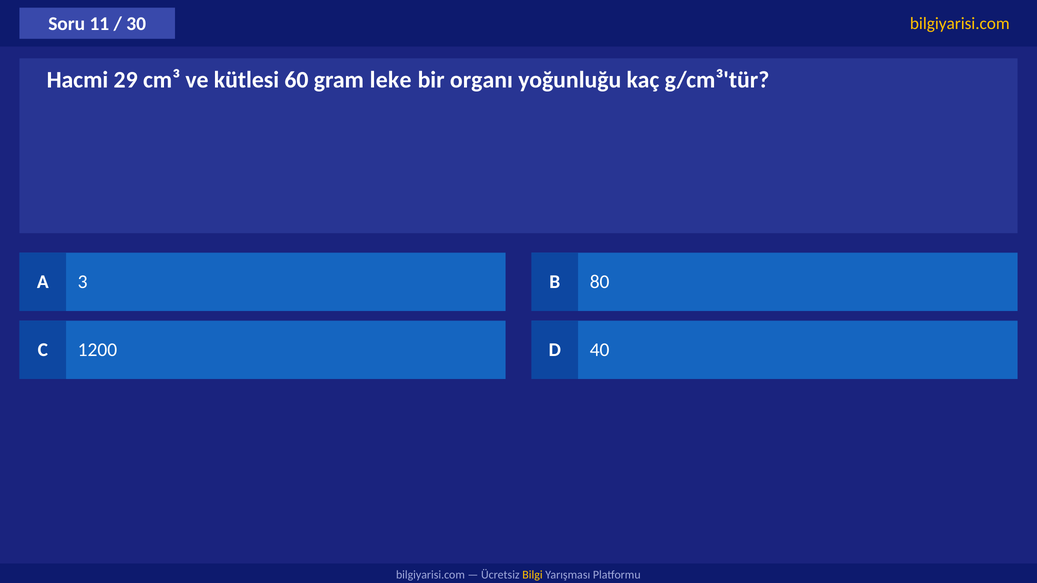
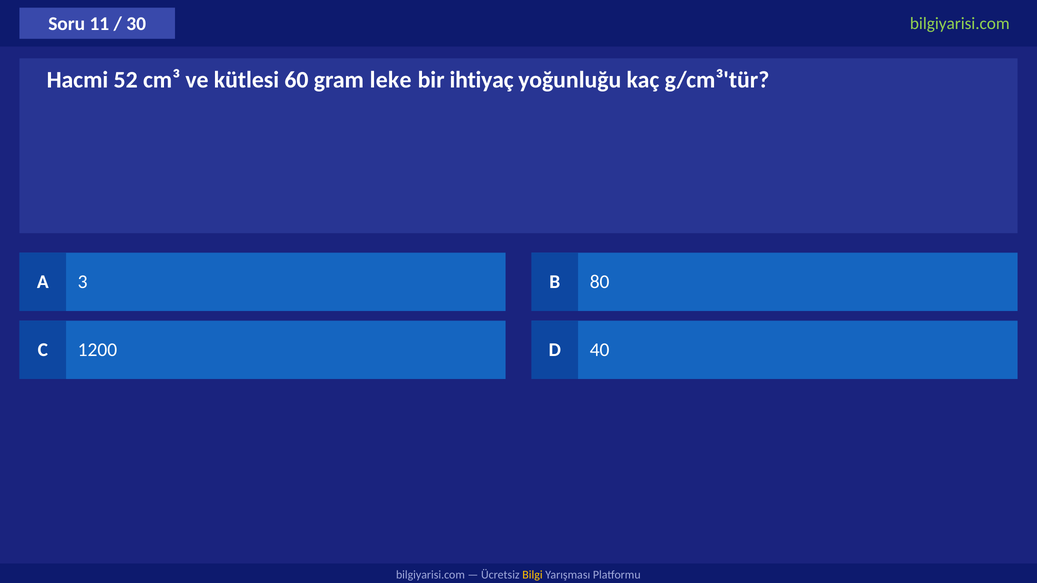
bilgiyarisi.com colour: yellow -> light green (960, 24)
29: 29 -> 52 (126, 80)
organı: organı -> ihtiyaç (482, 80)
